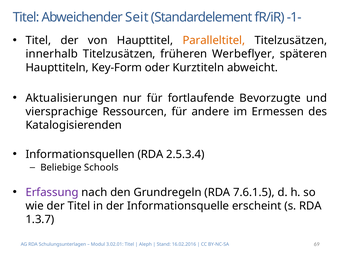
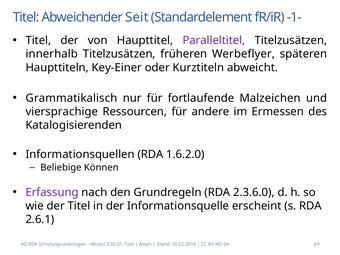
Paralleltitel colour: orange -> purple (214, 40)
Key-Form: Key-Form -> Key-Einer (117, 68)
Aktualisierungen: Aktualisierungen -> Grammatikalisch (72, 98)
Bevorzugte: Bevorzugte -> Malzeichen (270, 98)
2.5.3.4: 2.5.3.4 -> 1.6.2.0 (185, 154)
Schools: Schools -> Können (101, 168)
7.6.1.5: 7.6.1.5 -> 2.3.6.0 (254, 192)
1.3.7: 1.3.7 -> 2.6.1 (40, 220)
